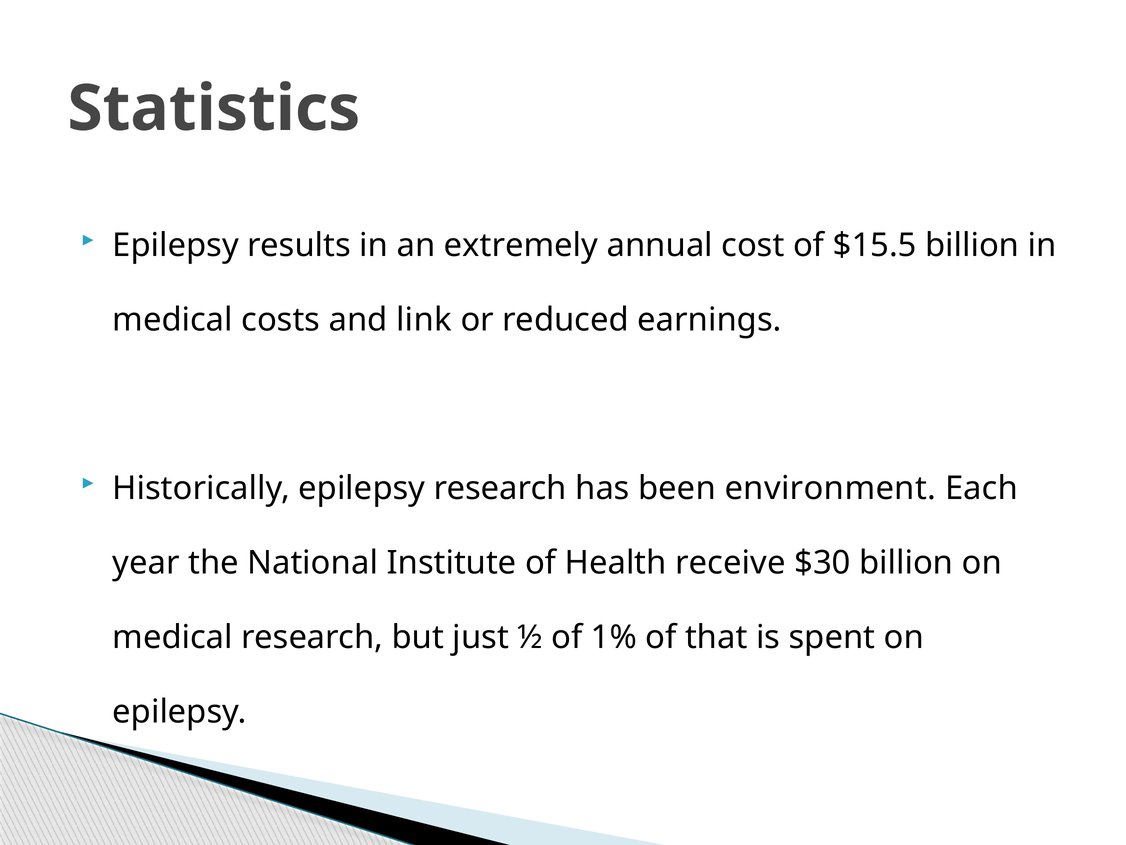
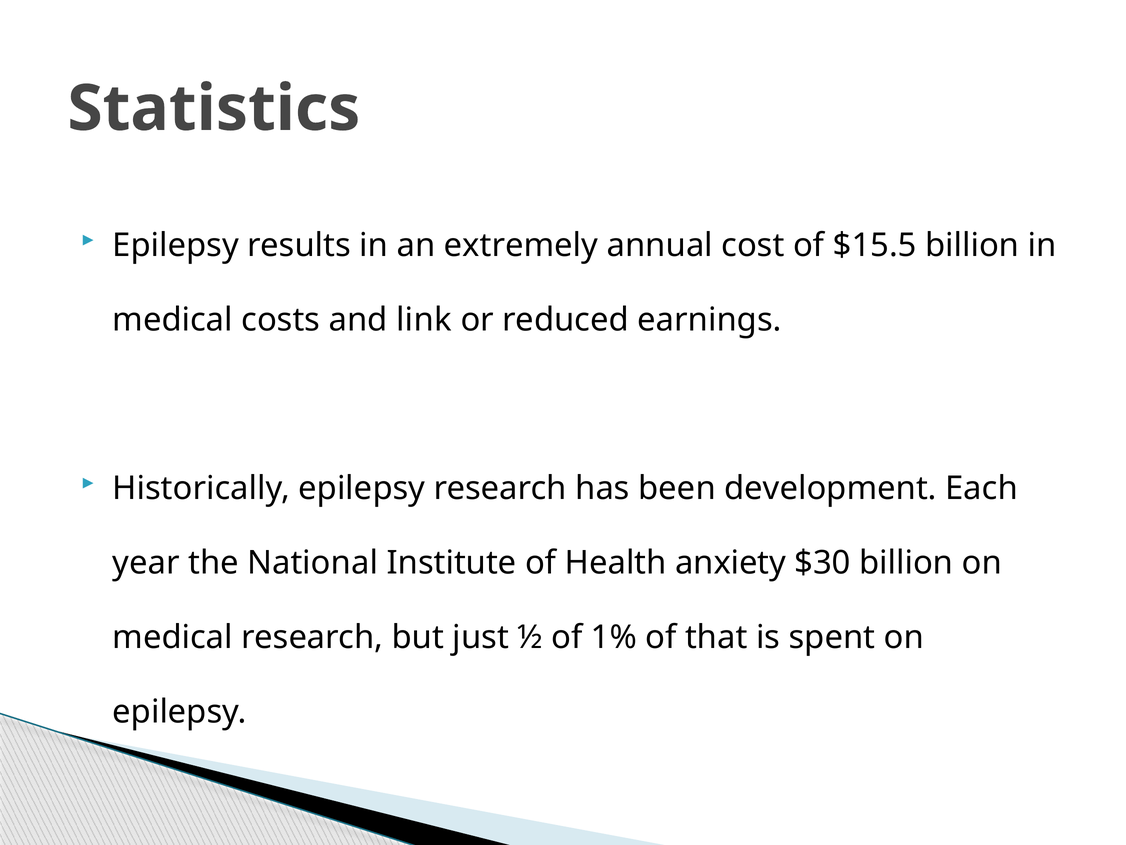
environment: environment -> development (830, 488)
receive: receive -> anxiety (731, 562)
